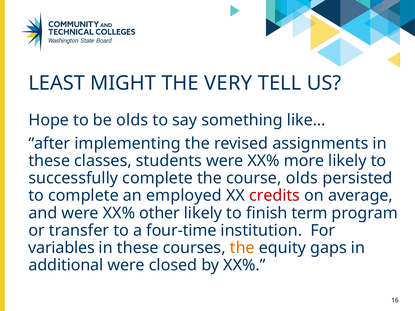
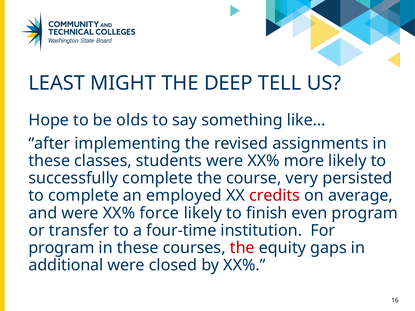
VERY: VERY -> DEEP (228, 83)
course olds: olds -> very (302, 178)
other: other -> force (159, 213)
term: term -> even (310, 213)
variables: variables -> program (62, 248)
the colour: orange -> red (242, 248)
